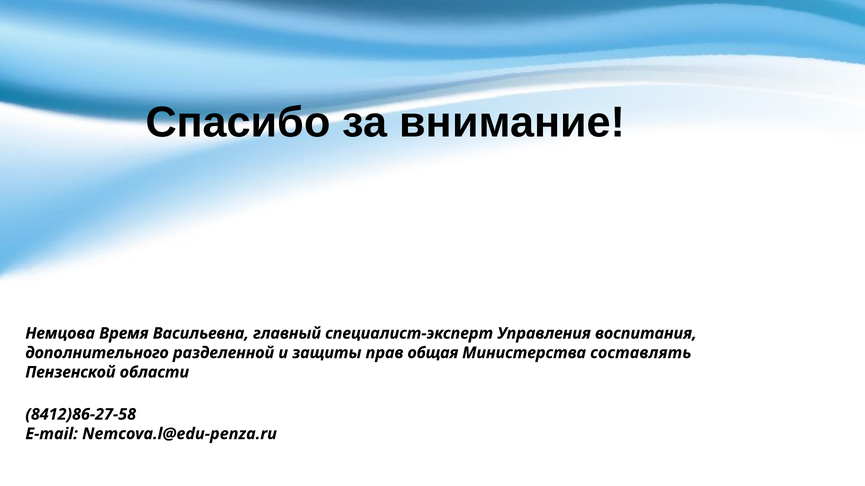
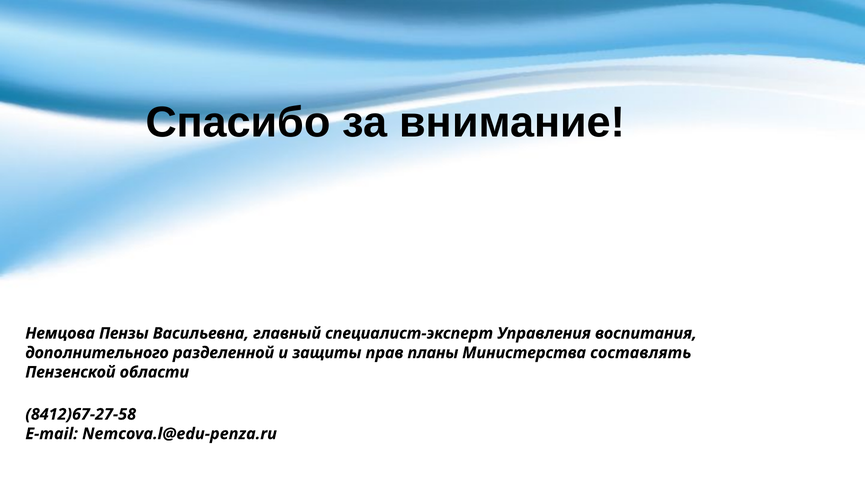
Время: Время -> Пензы (124, 334)
общая: общая -> планы (433, 353)
8412)86-27-58: 8412)86-27-58 -> 8412)67-27-58 (81, 415)
